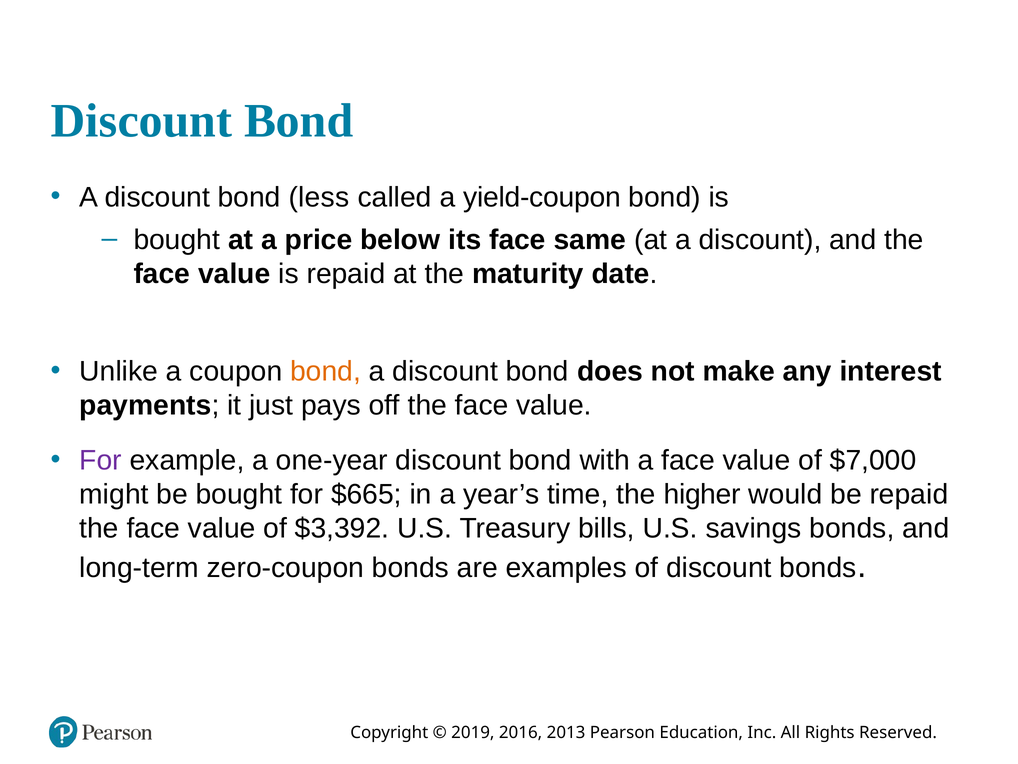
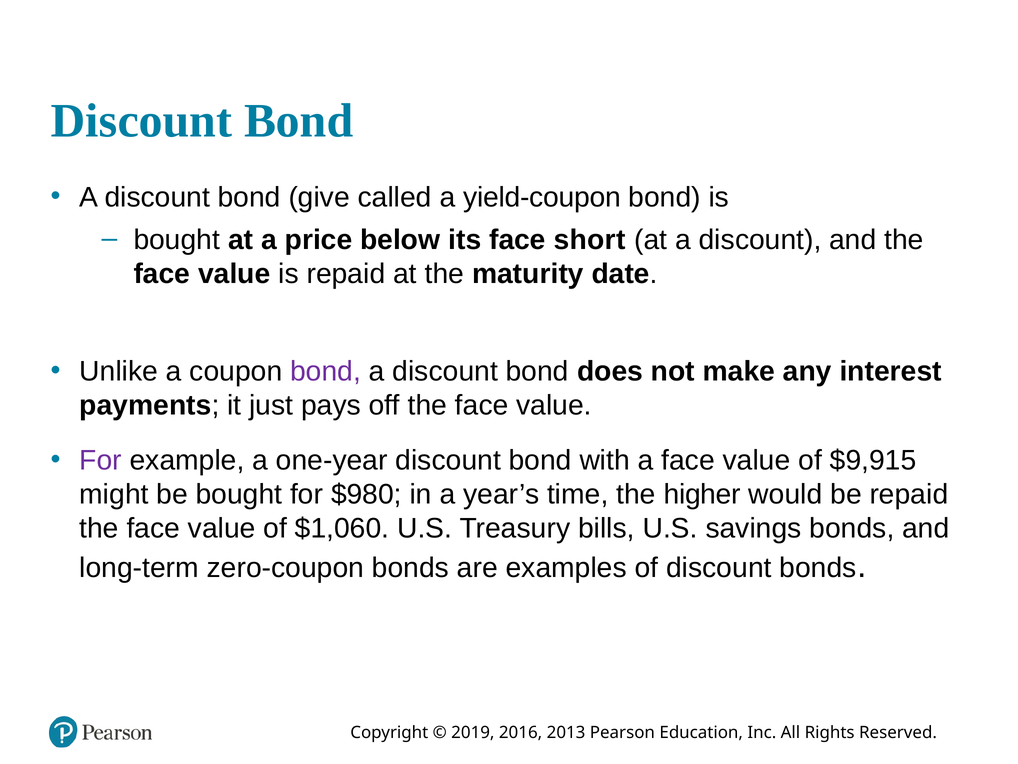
less: less -> give (319, 197)
same: same -> short (590, 240)
bond colour: orange -> purple (326, 371)
$7,000: $7,000 -> $9,915 (873, 460)
$665: $665 -> $980 (366, 494)
$3,392: $3,392 -> $1,060 (342, 528)
